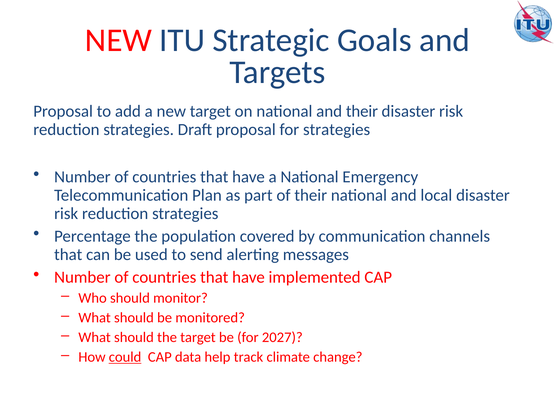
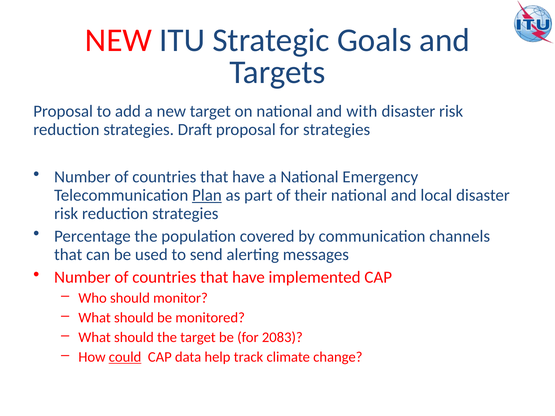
and their: their -> with (362, 111)
Plan underline: none -> present (207, 195)
2027: 2027 -> 2083 (282, 338)
